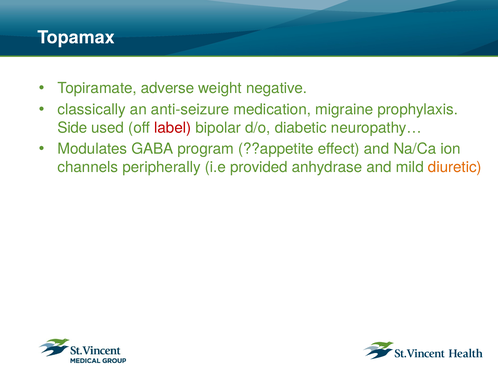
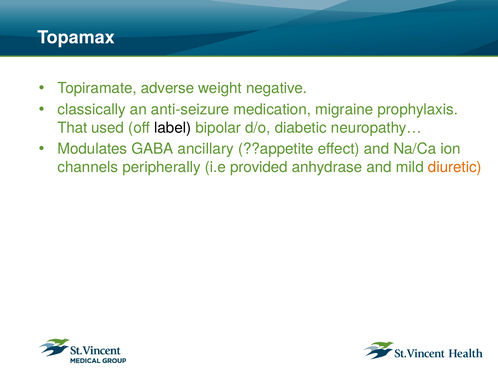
Side: Side -> That (72, 128)
label colour: red -> black (173, 128)
program: program -> ancillary (206, 149)
